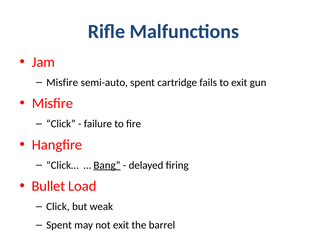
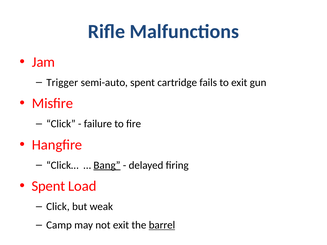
Misfire: Misfire -> Trigger (62, 83)
Bullet: Bullet -> Spent (48, 186)
Spent: Spent -> Camp (59, 225)
barrel underline: none -> present (162, 225)
